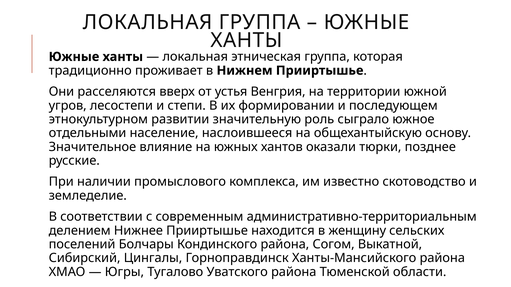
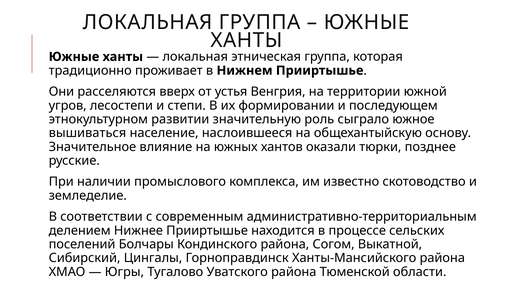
отдельными: отдельными -> вышиваться (87, 133)
женщину: женщину -> процессе (357, 231)
